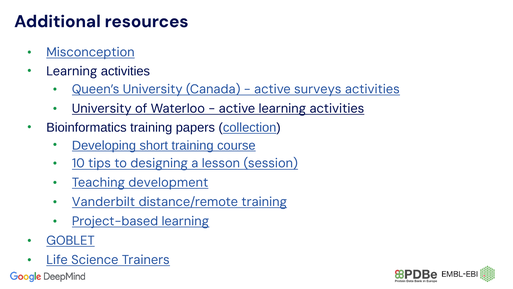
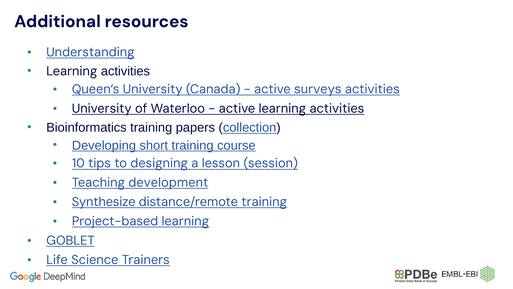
Misconception: Misconception -> Understanding (90, 52)
Vanderbilt: Vanderbilt -> Synthesize (104, 202)
